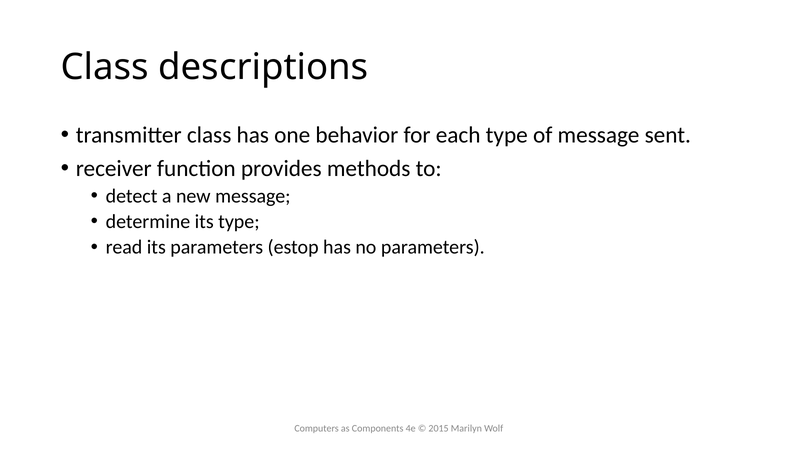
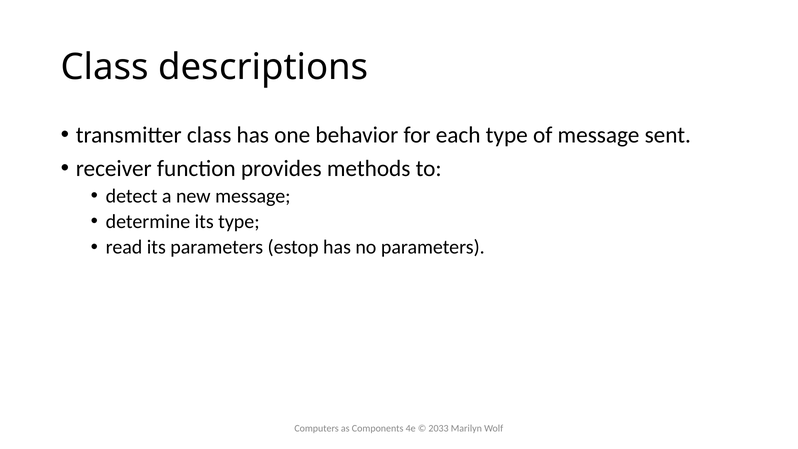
2015: 2015 -> 2033 (439, 429)
